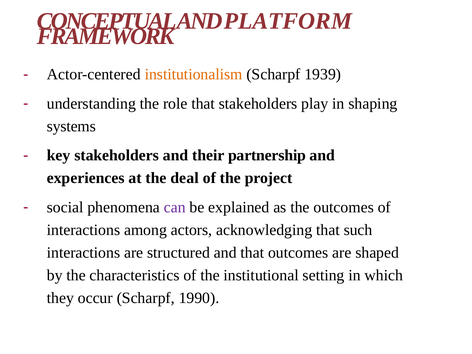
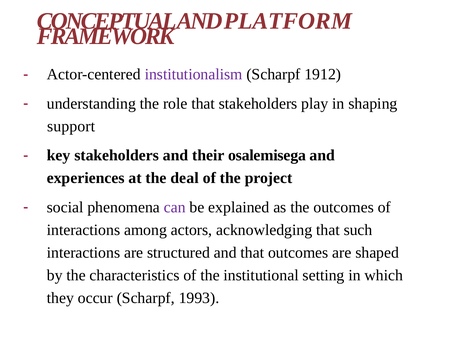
institutionalism colour: orange -> purple (194, 74)
1939: 1939 -> 1912 (323, 74)
systems: systems -> support (71, 126)
partnership: partnership -> osalemisega (267, 155)
1990: 1990 -> 1993 (199, 298)
